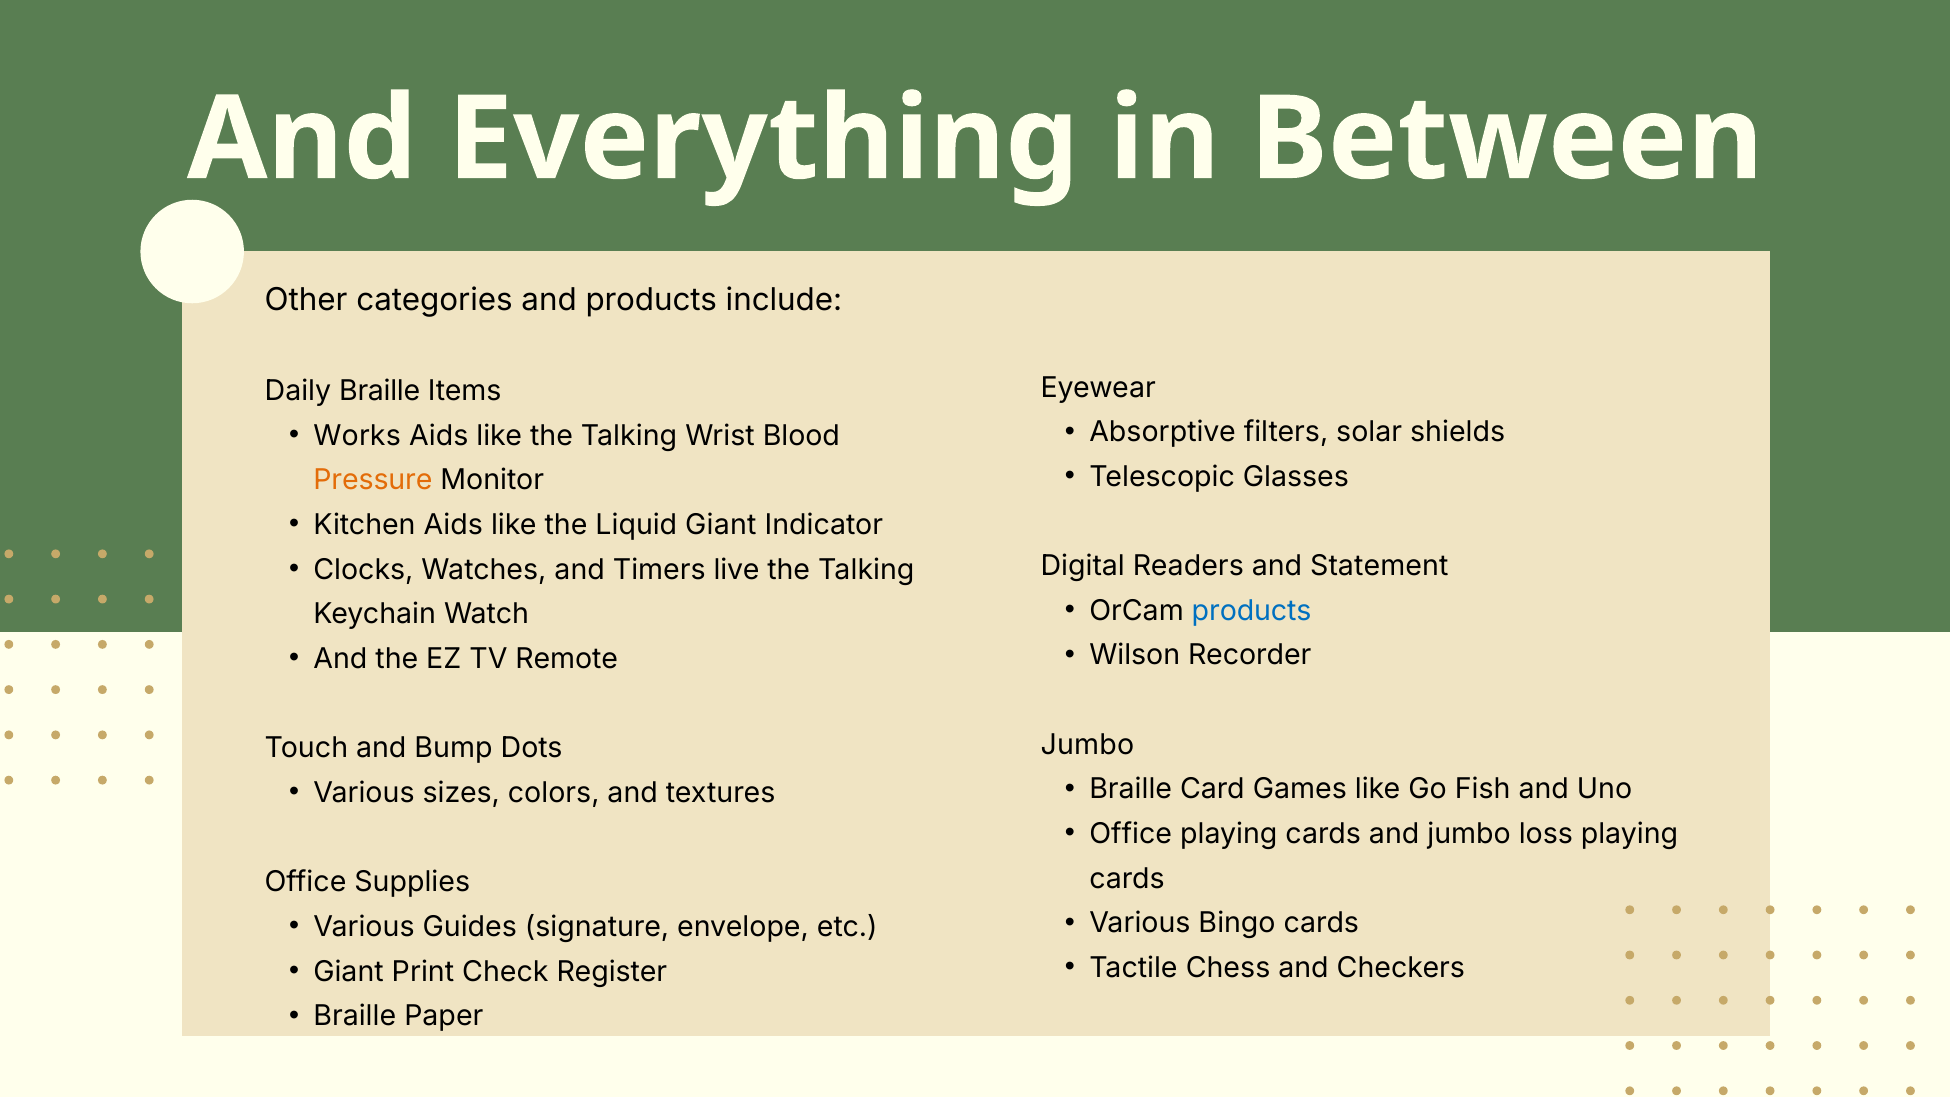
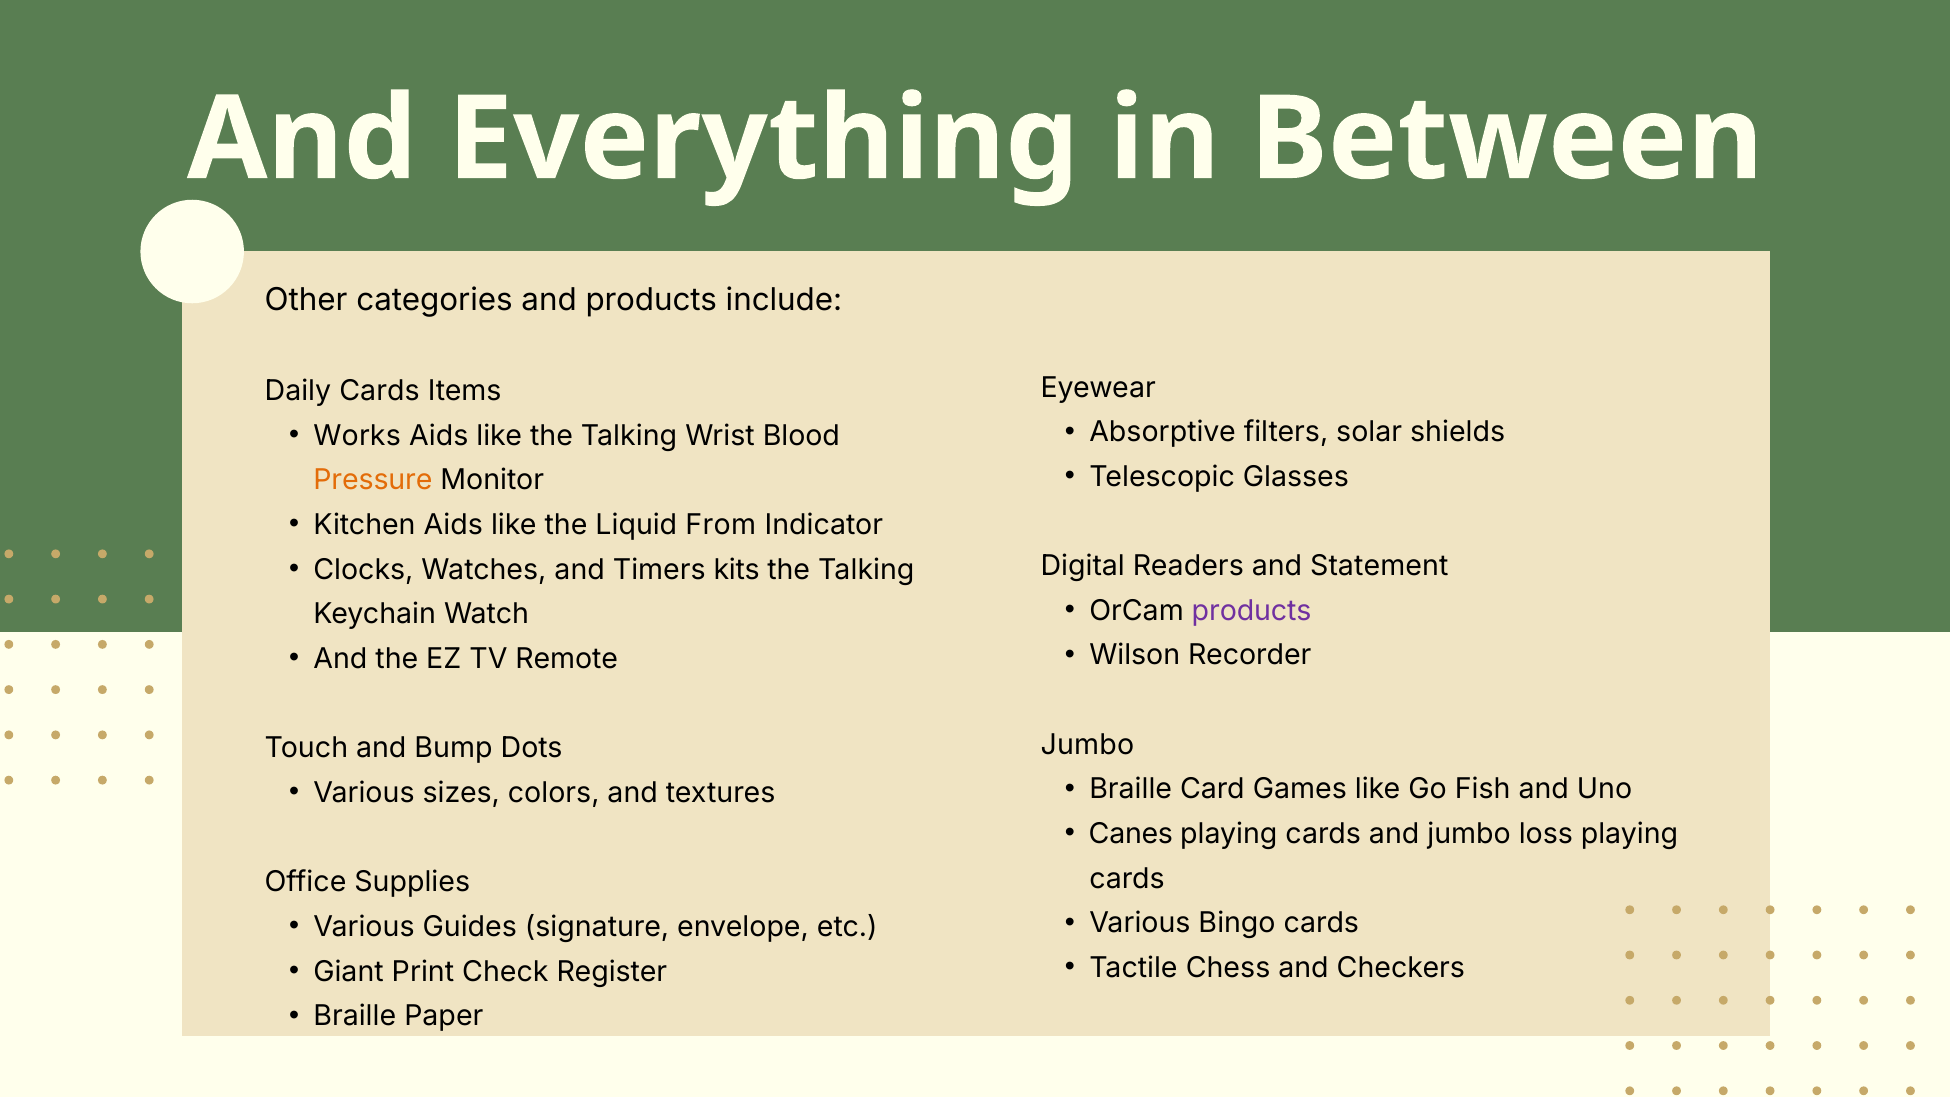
Daily Braille: Braille -> Cards (379, 391)
Liquid Giant: Giant -> From (721, 525)
live: live -> kits (737, 570)
products colour: blue -> purple (1252, 611)
Office: Office -> Canes (1131, 834)
